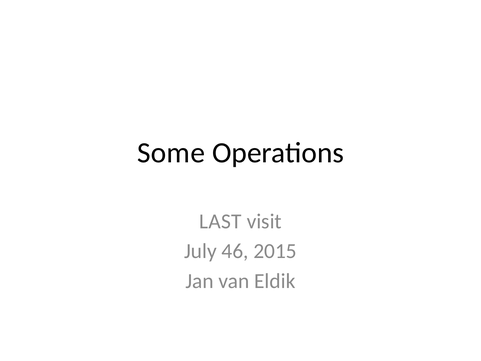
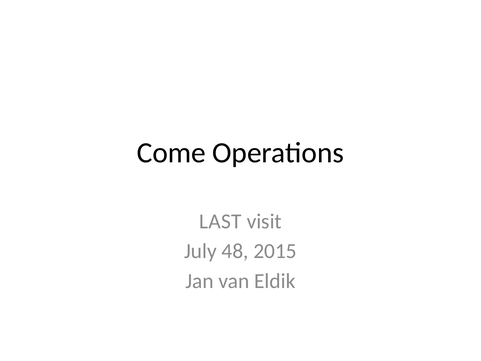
Some: Some -> Come (171, 153)
46: 46 -> 48 (235, 251)
